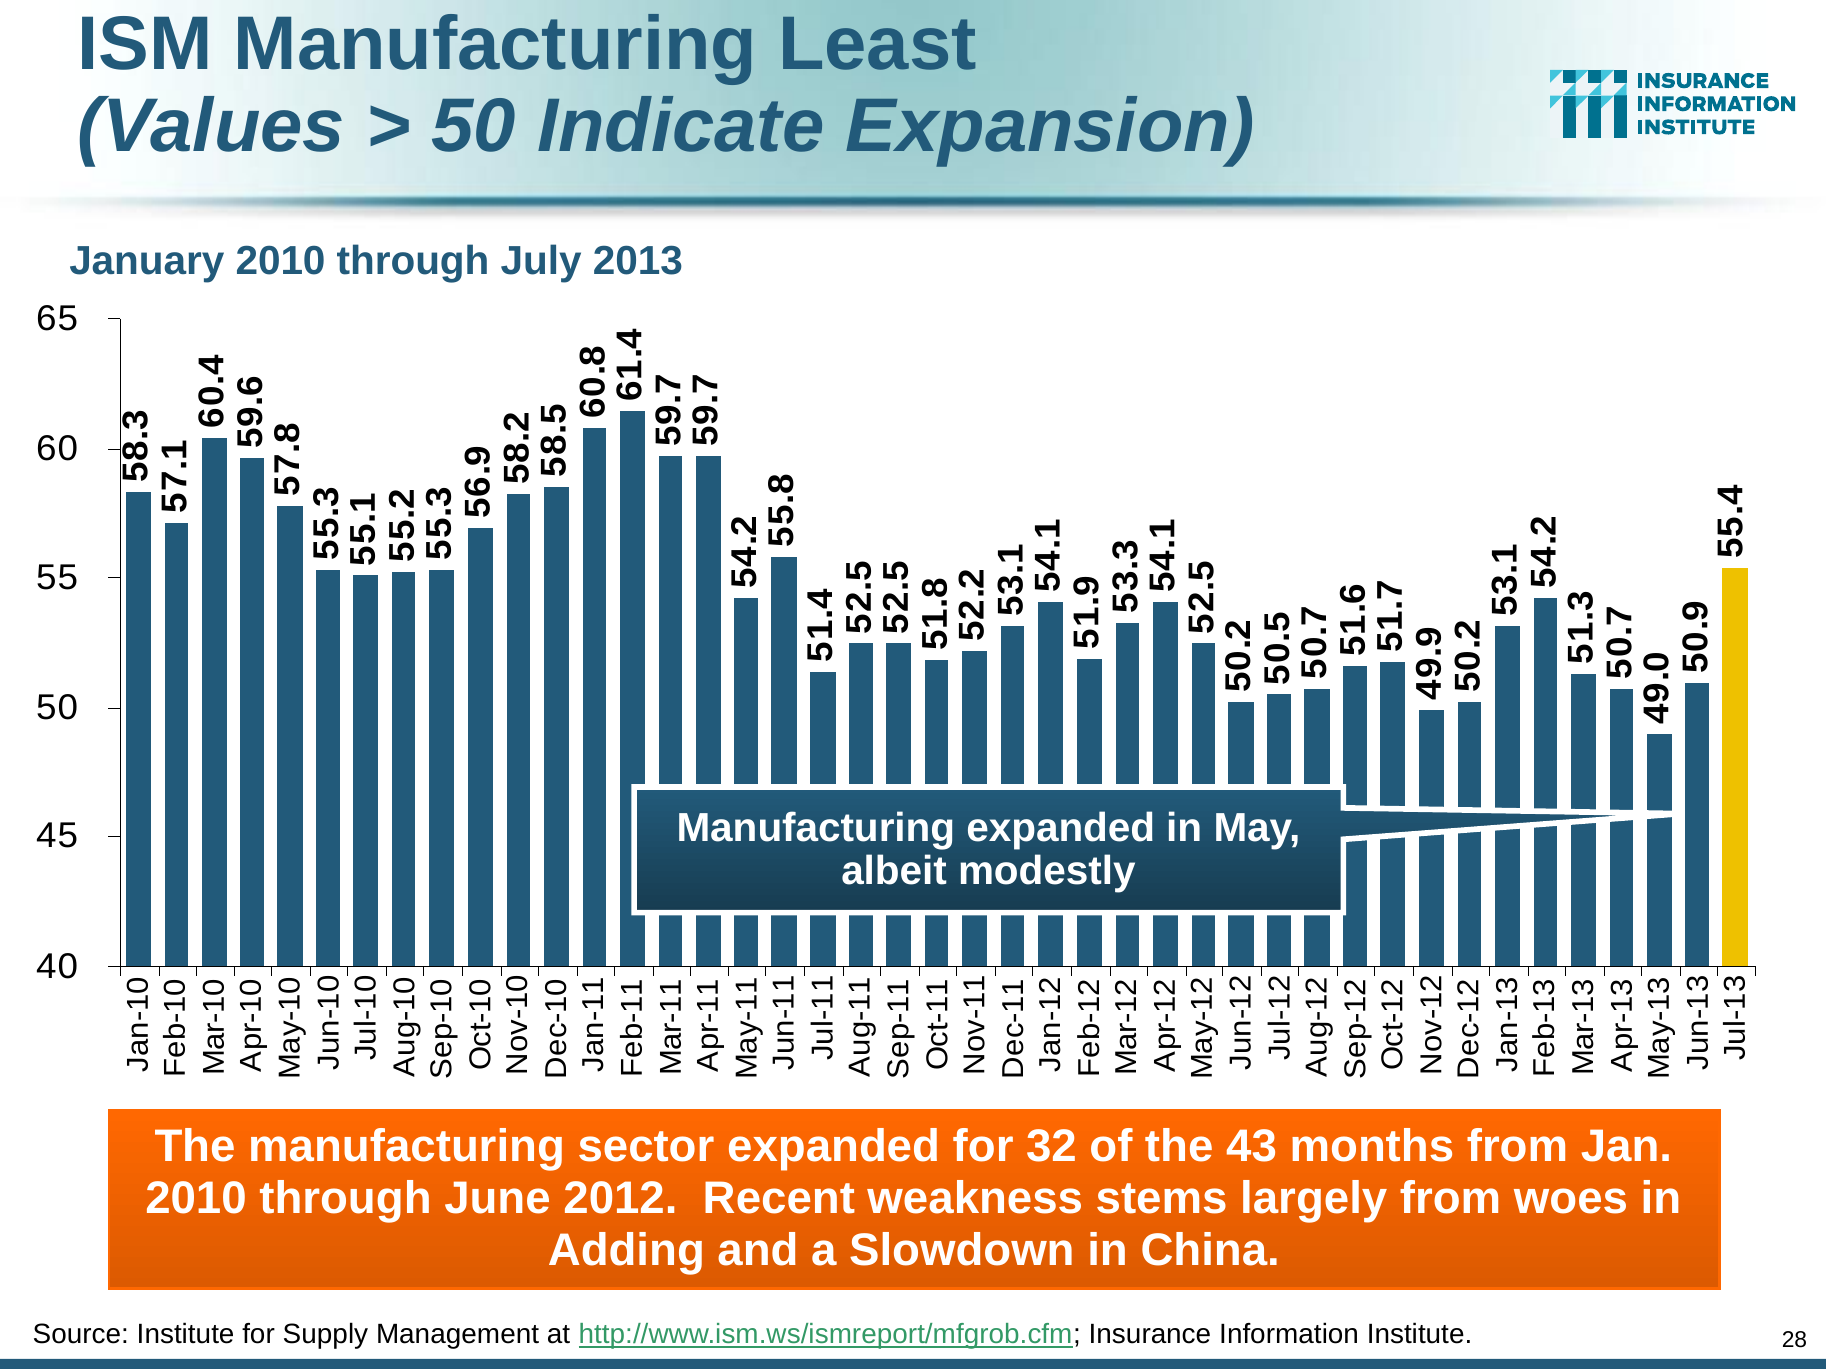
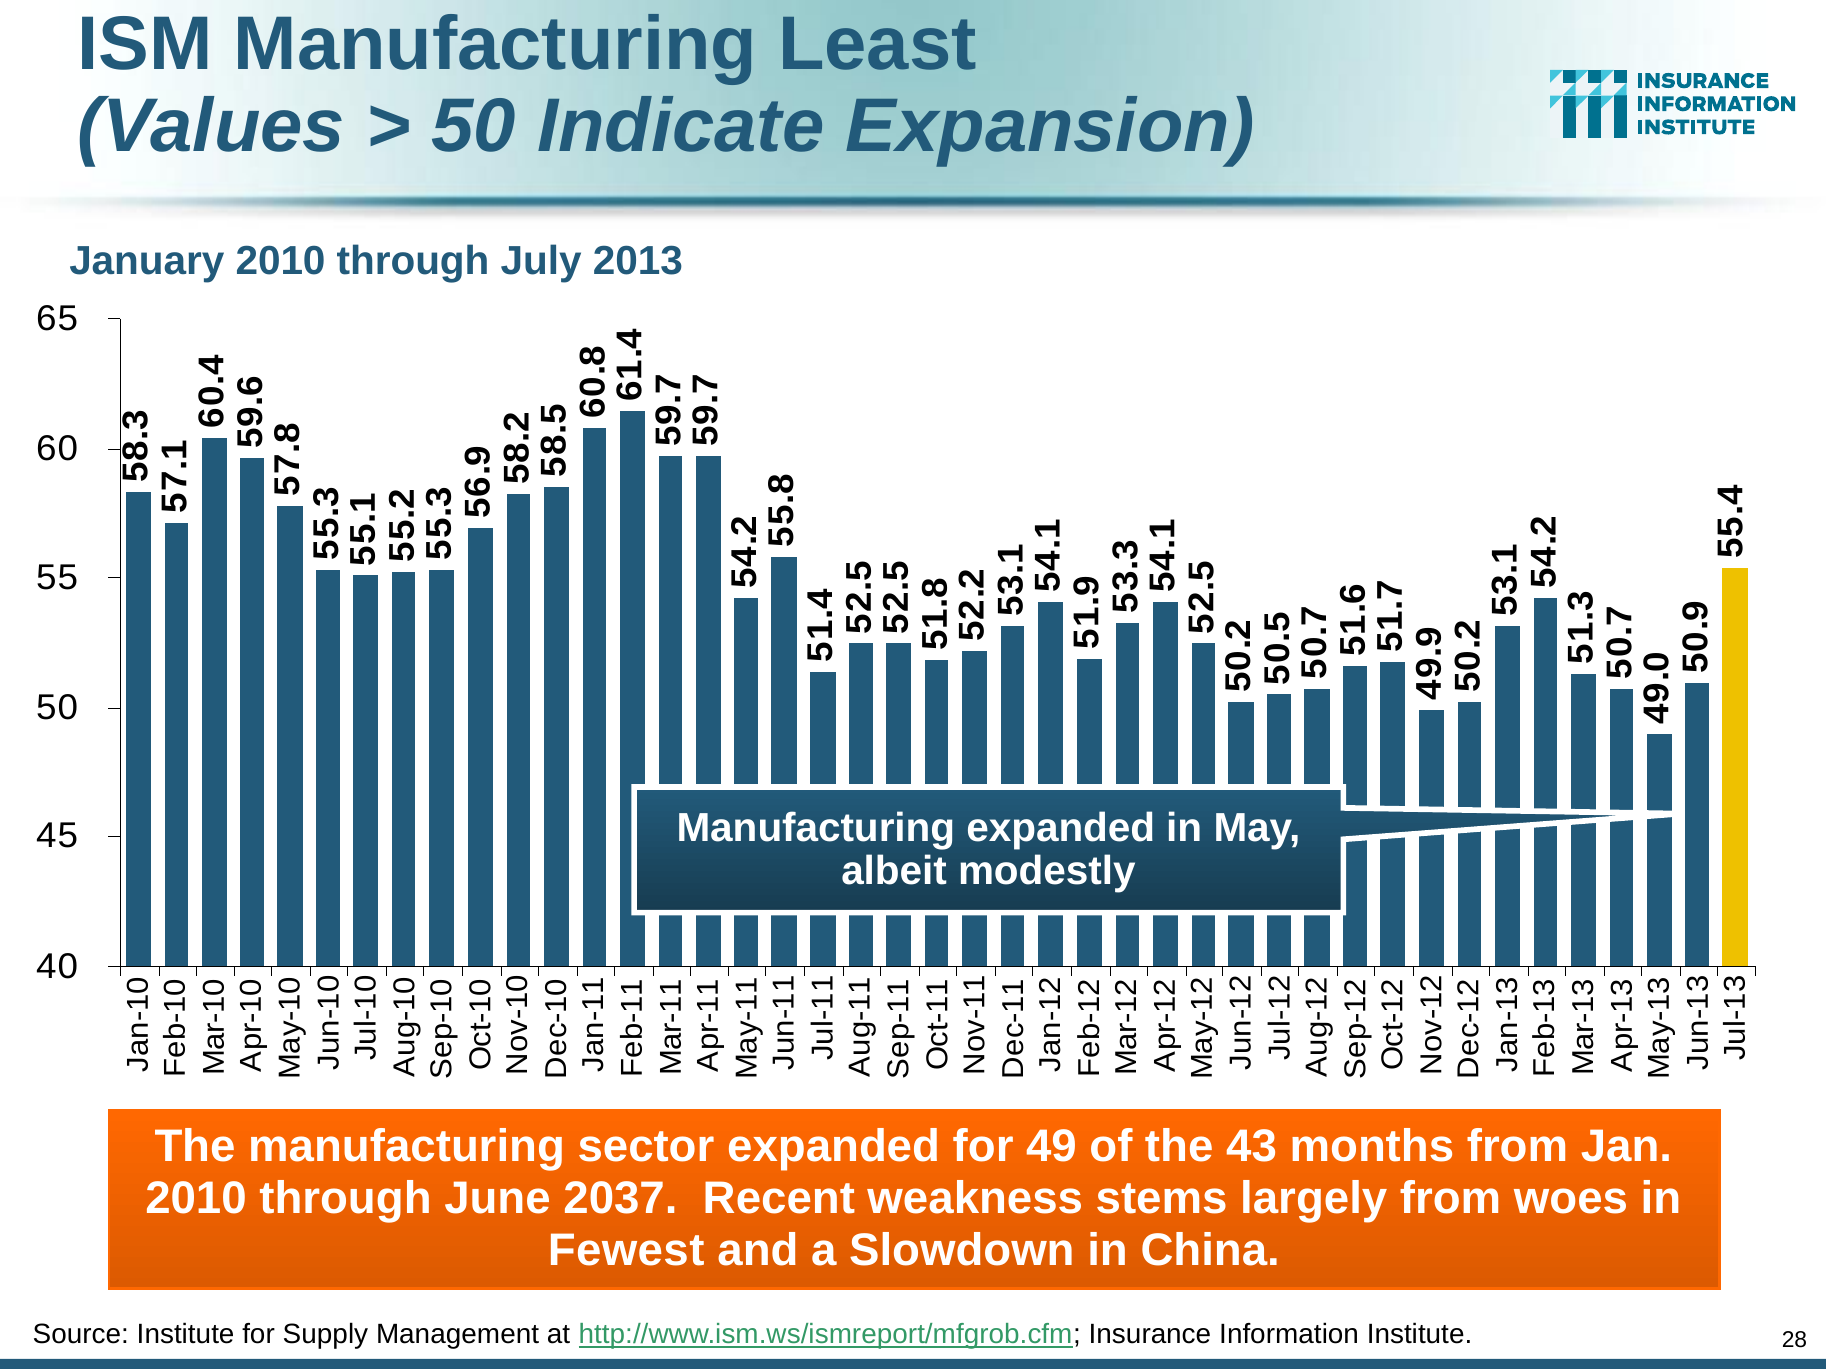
32: 32 -> 49 (1052, 1146)
2012: 2012 -> 2037 (620, 1198)
Adding: Adding -> Fewest (626, 1250)
